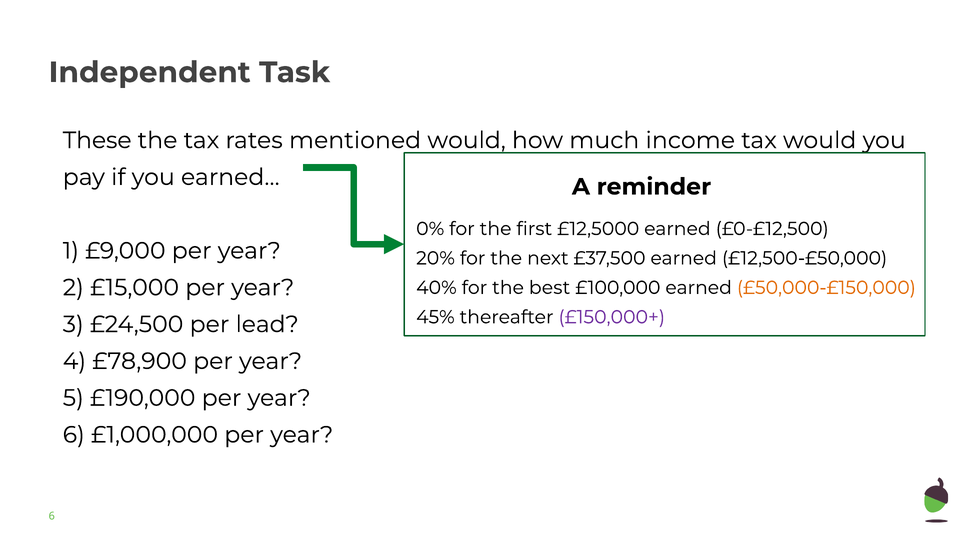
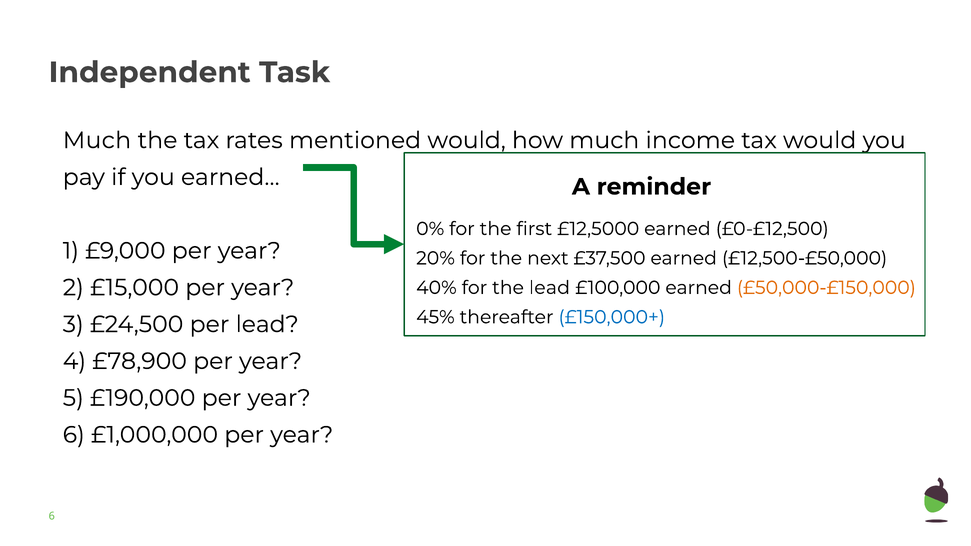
These: These -> Much (97, 140)
the best: best -> lead (549, 288)
£150,000+ colour: purple -> blue (612, 317)
